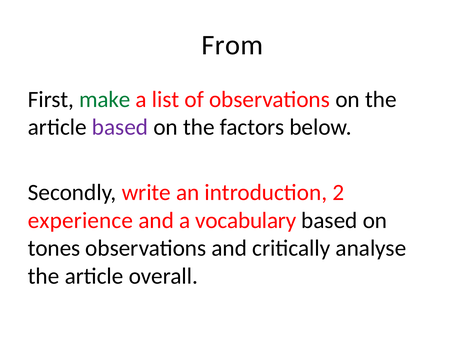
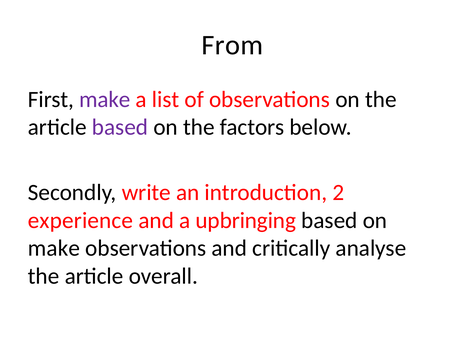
make colour: green -> purple (105, 99)
vocabulary: vocabulary -> upbringing (246, 220)
tones: tones -> make (54, 248)
